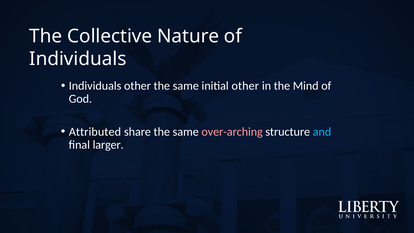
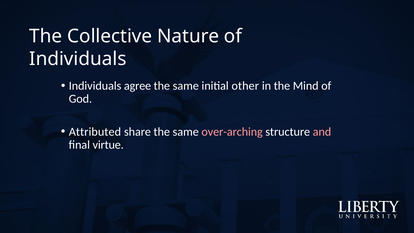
Individuals other: other -> agree (138, 86)
and colour: light blue -> pink (322, 132)
larger: larger -> virtue (108, 145)
